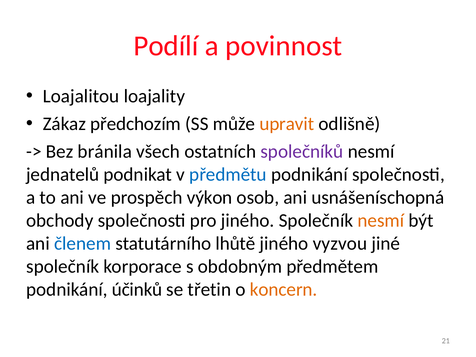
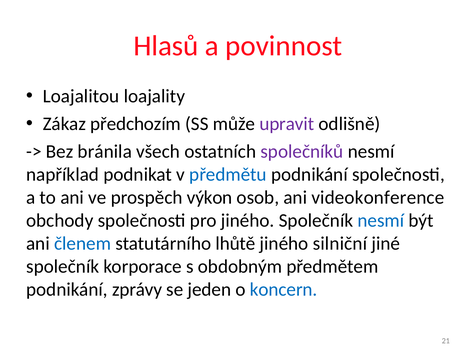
Podílí: Podílí -> Hlasů (166, 46)
upravit colour: orange -> purple (287, 124)
jednatelů: jednatelů -> například (63, 174)
usnášeníschopná: usnášeníschopná -> videokonference (378, 197)
nesmí colour: orange -> blue (381, 220)
vyzvou: vyzvou -> silniční (340, 243)
účinků: účinků -> zprávy (137, 290)
třetin: třetin -> jeden (209, 290)
koncern colour: orange -> blue (284, 290)
